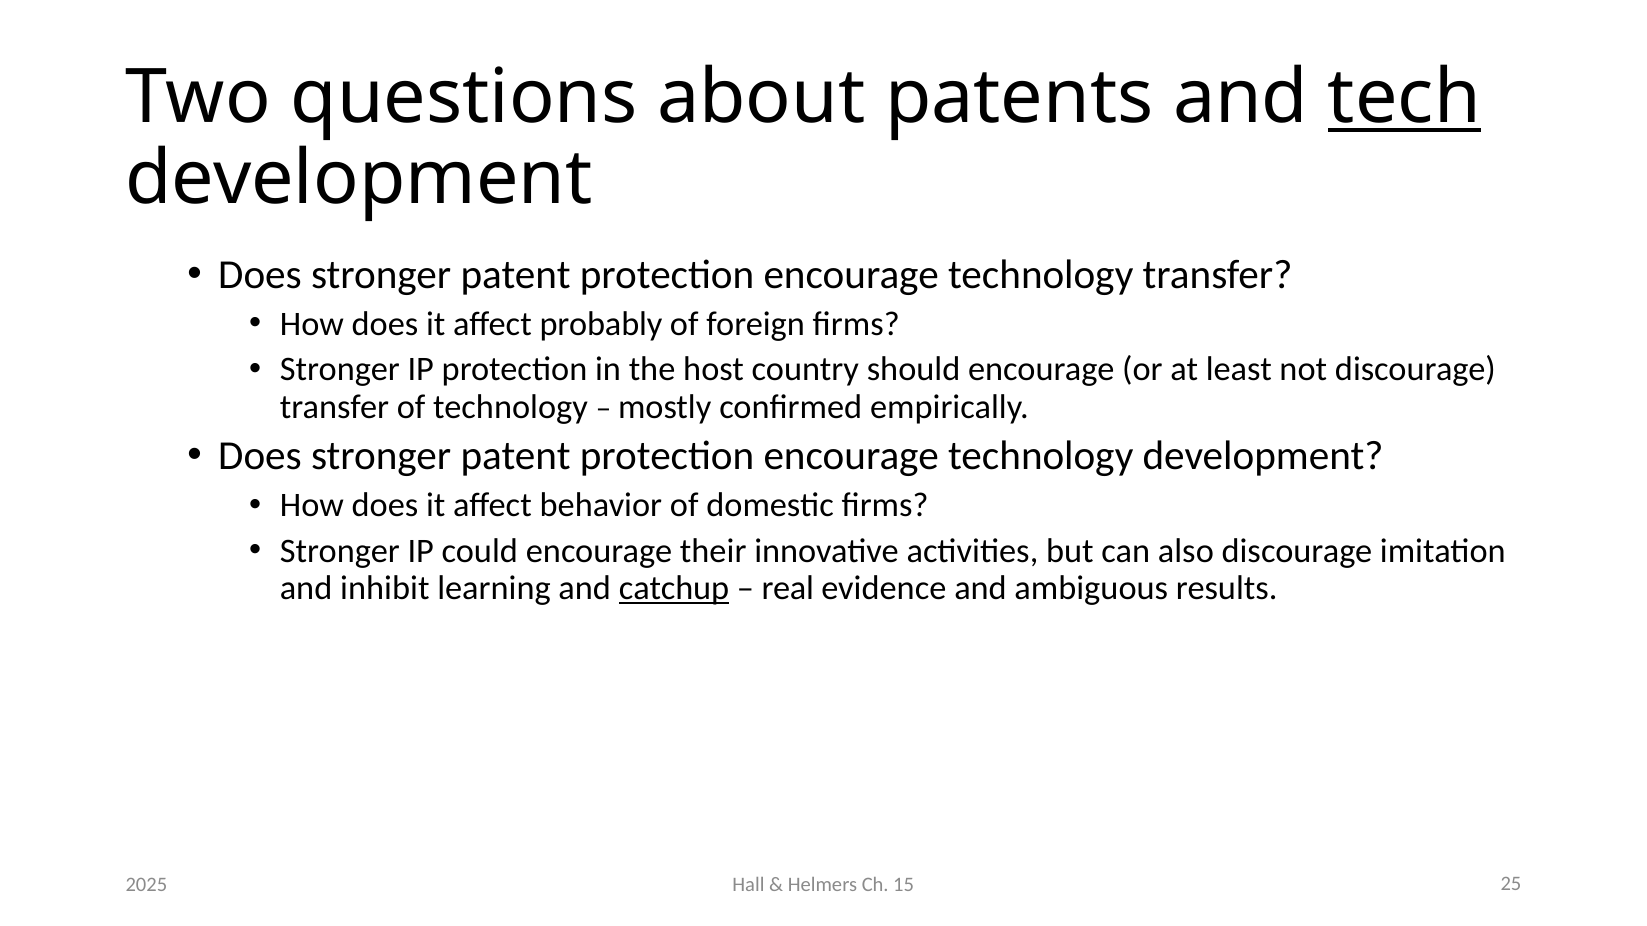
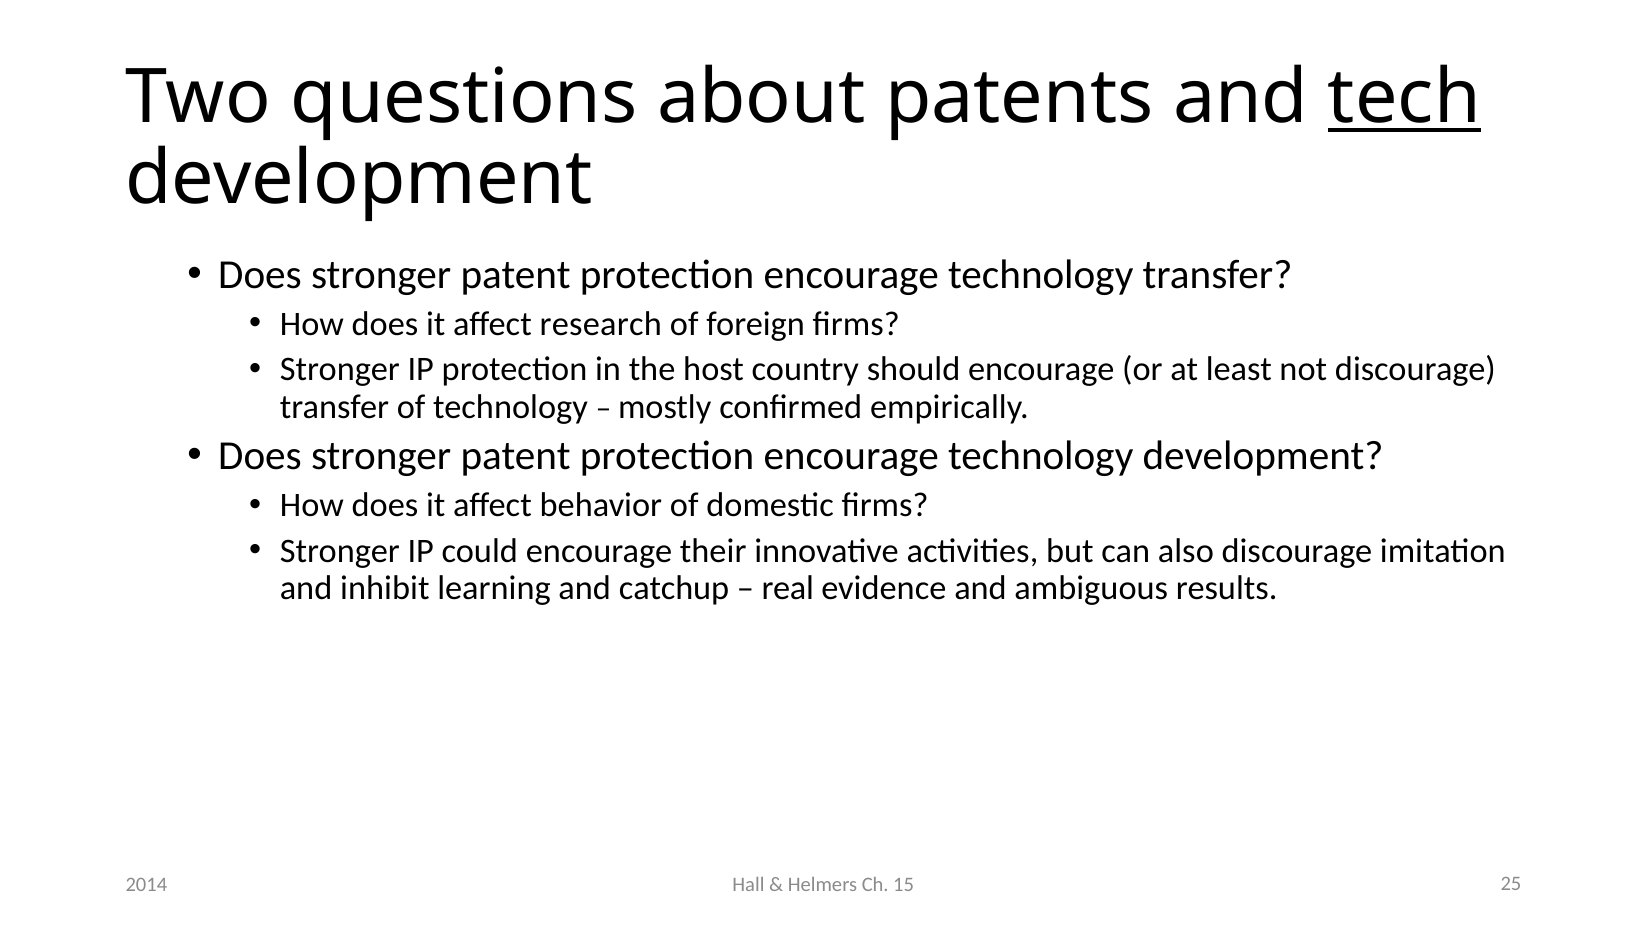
probably: probably -> research (601, 324)
catchup underline: present -> none (674, 588)
2025: 2025 -> 2014 (146, 885)
